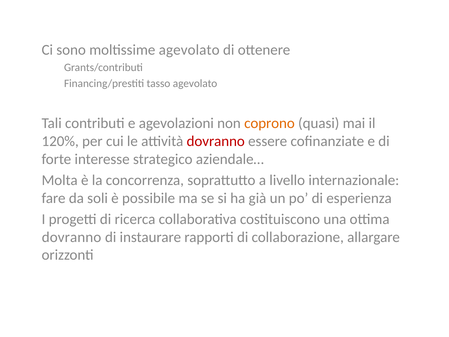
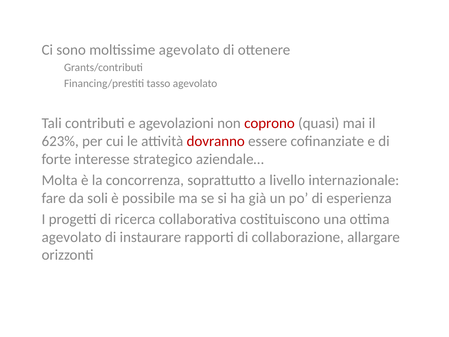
coprono colour: orange -> red (269, 123)
120%: 120% -> 623% (60, 141)
dovranno: dovranno -> agevolato (72, 237)
